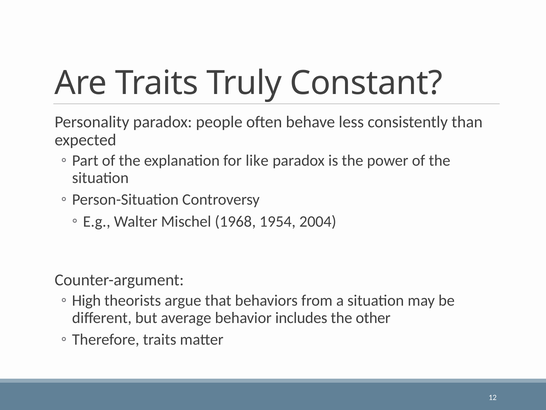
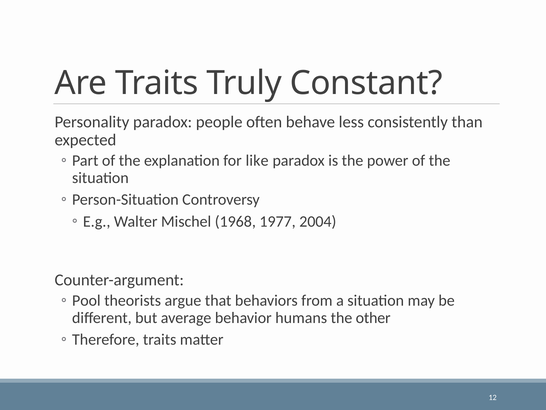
1954: 1954 -> 1977 (278, 221)
High: High -> Pool (86, 300)
includes: includes -> humans (301, 317)
